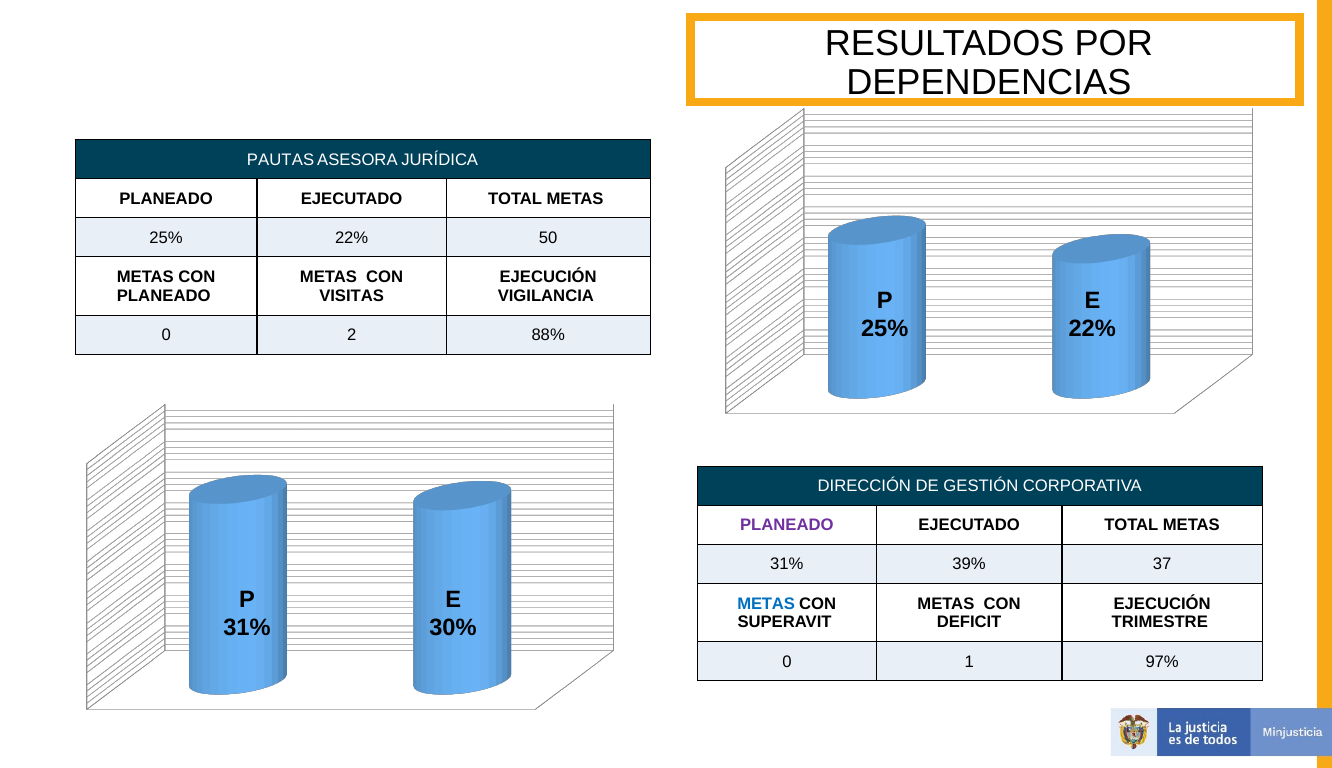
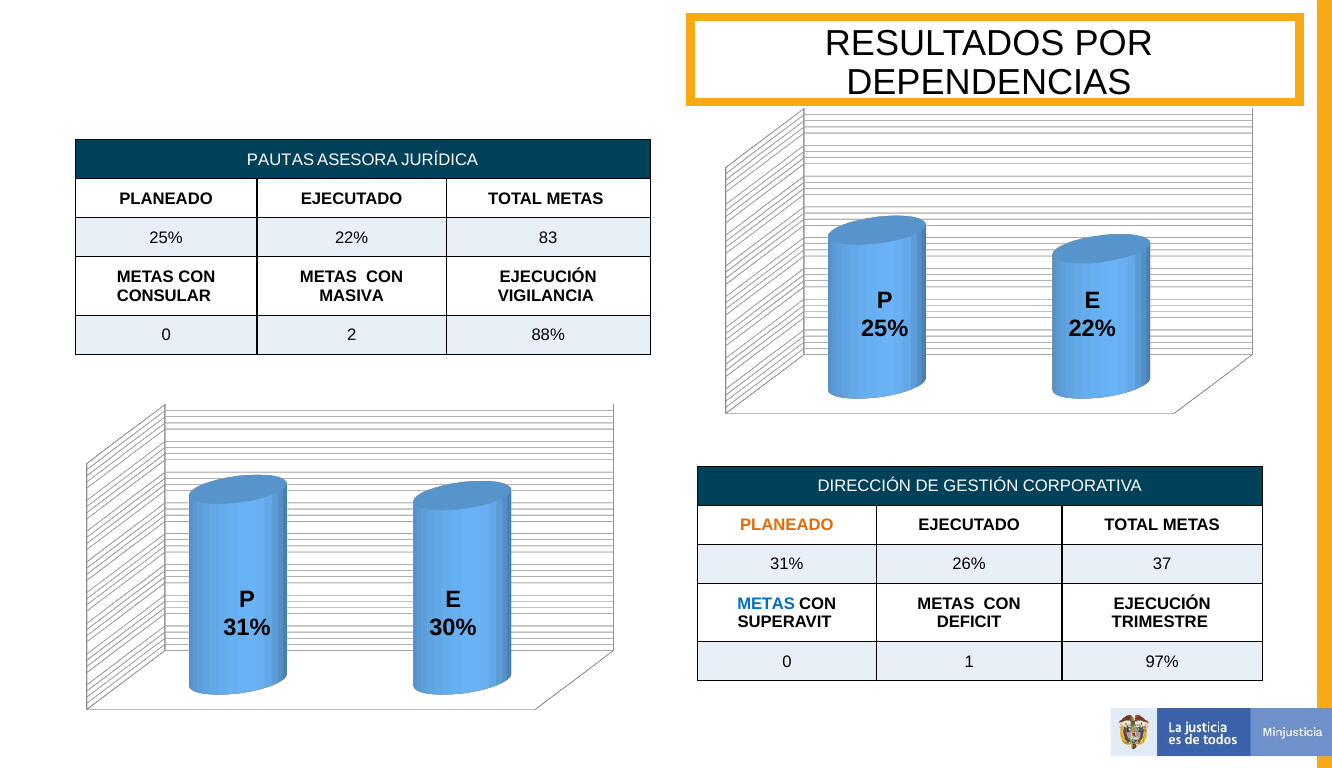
50: 50 -> 83 (548, 238)
PLANEADO: PLANEADO -> CONSULAR (164, 296)
VISITAS: VISITAS -> MASIVA (352, 296)
PLANEADO colour: purple -> orange (787, 525)
39%: 39% -> 26% (969, 564)
